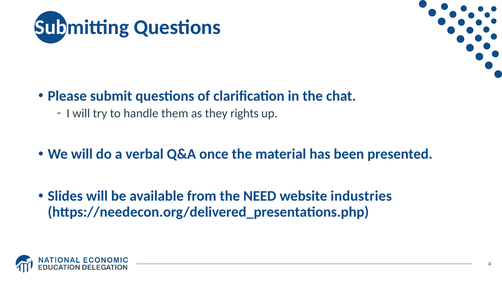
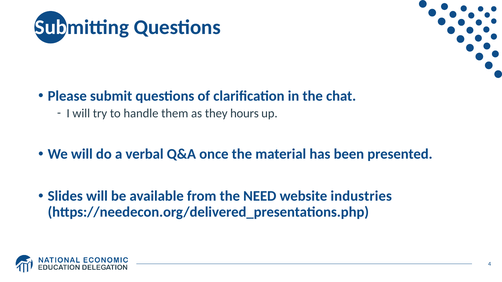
rights: rights -> hours (244, 113)
